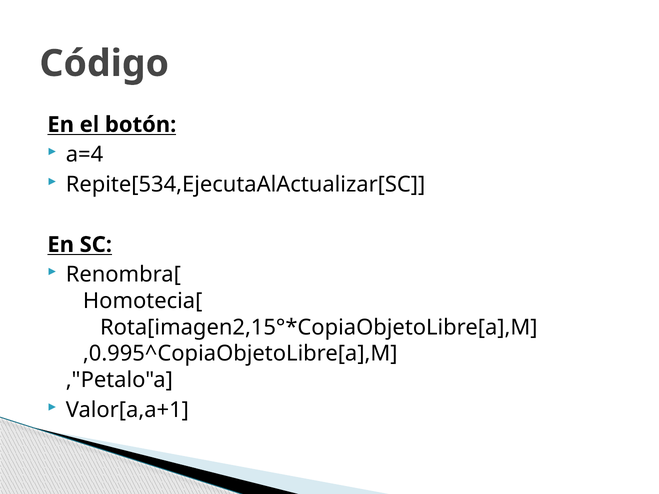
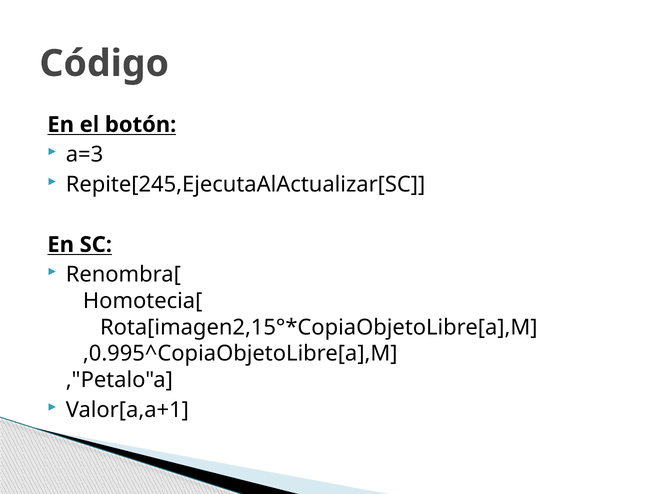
a=4: a=4 -> a=3 (85, 155)
Repite[534,EjecutaAlActualizar[SC: Repite[534,EjecutaAlActualizar[SC -> Repite[245,EjecutaAlActualizar[SC (246, 185)
